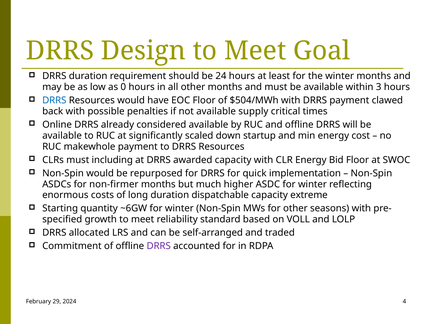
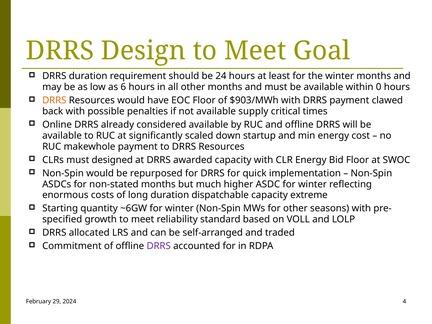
0: 0 -> 6 (123, 87)
3: 3 -> 0 (379, 87)
DRRS colour: blue -> orange (54, 100)
$504/MWh: $504/MWh -> $903/MWh (254, 100)
including: including -> designed (112, 160)
non-firmer: non-firmer -> non-stated (114, 184)
